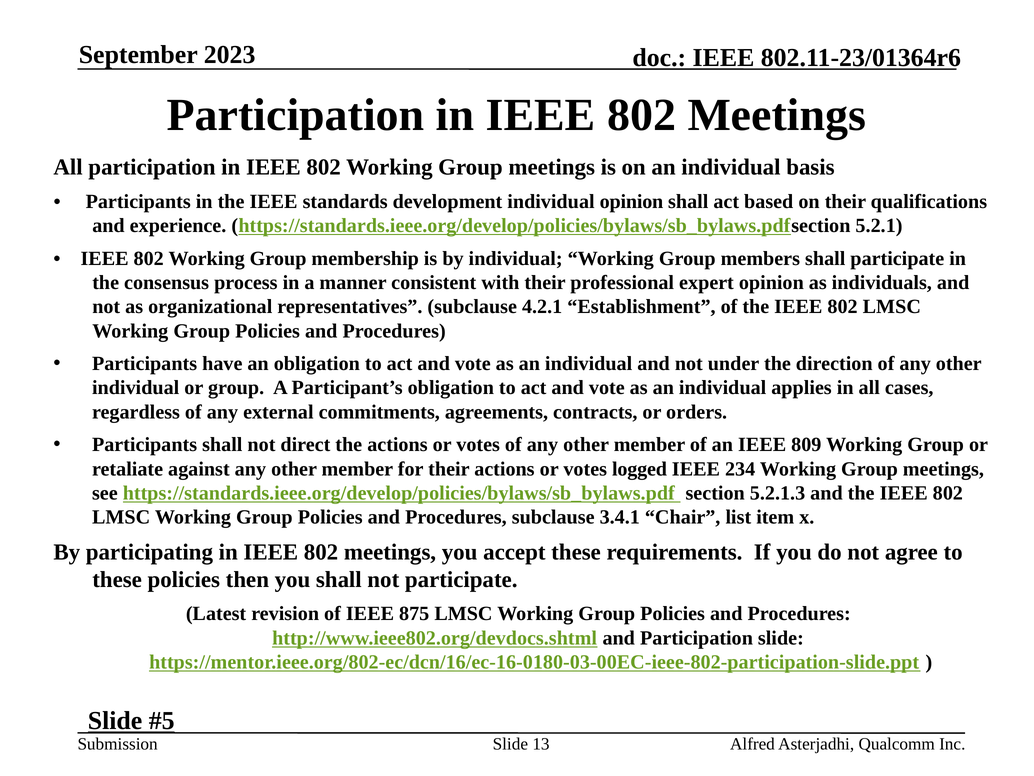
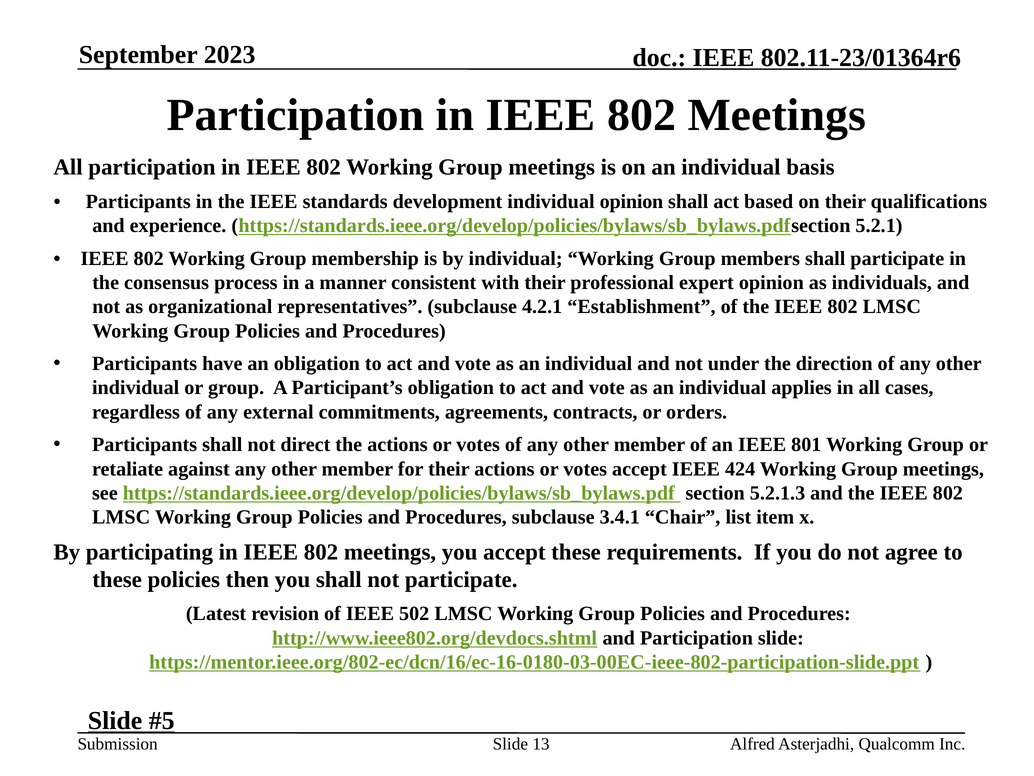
809: 809 -> 801 (806, 444)
votes logged: logged -> accept (639, 469)
234: 234 -> 424 (740, 469)
875: 875 -> 502 (414, 613)
